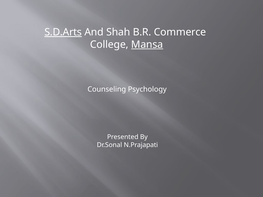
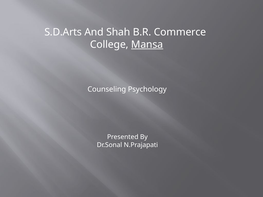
S.D.Arts underline: present -> none (63, 32)
